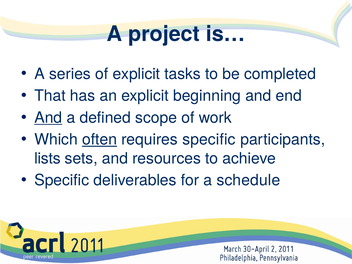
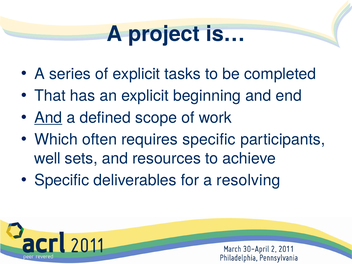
often underline: present -> none (100, 140)
lists: lists -> well (47, 158)
schedule: schedule -> resolving (248, 180)
